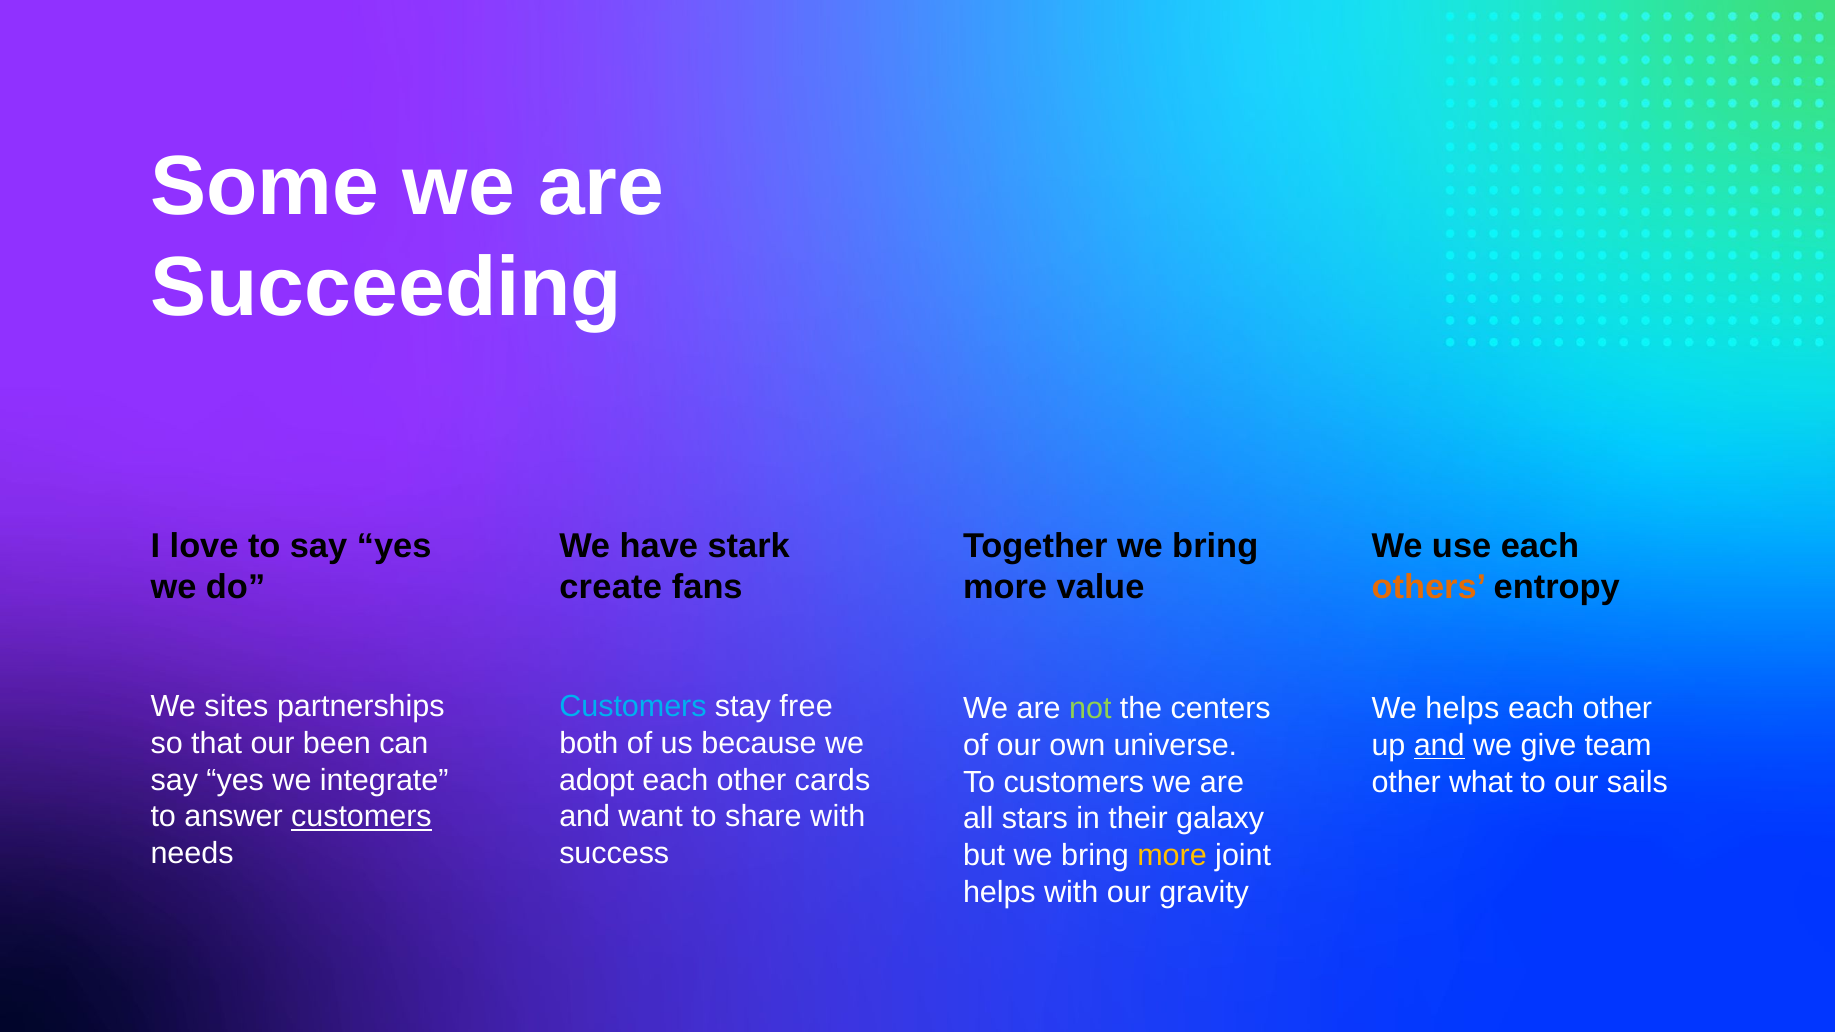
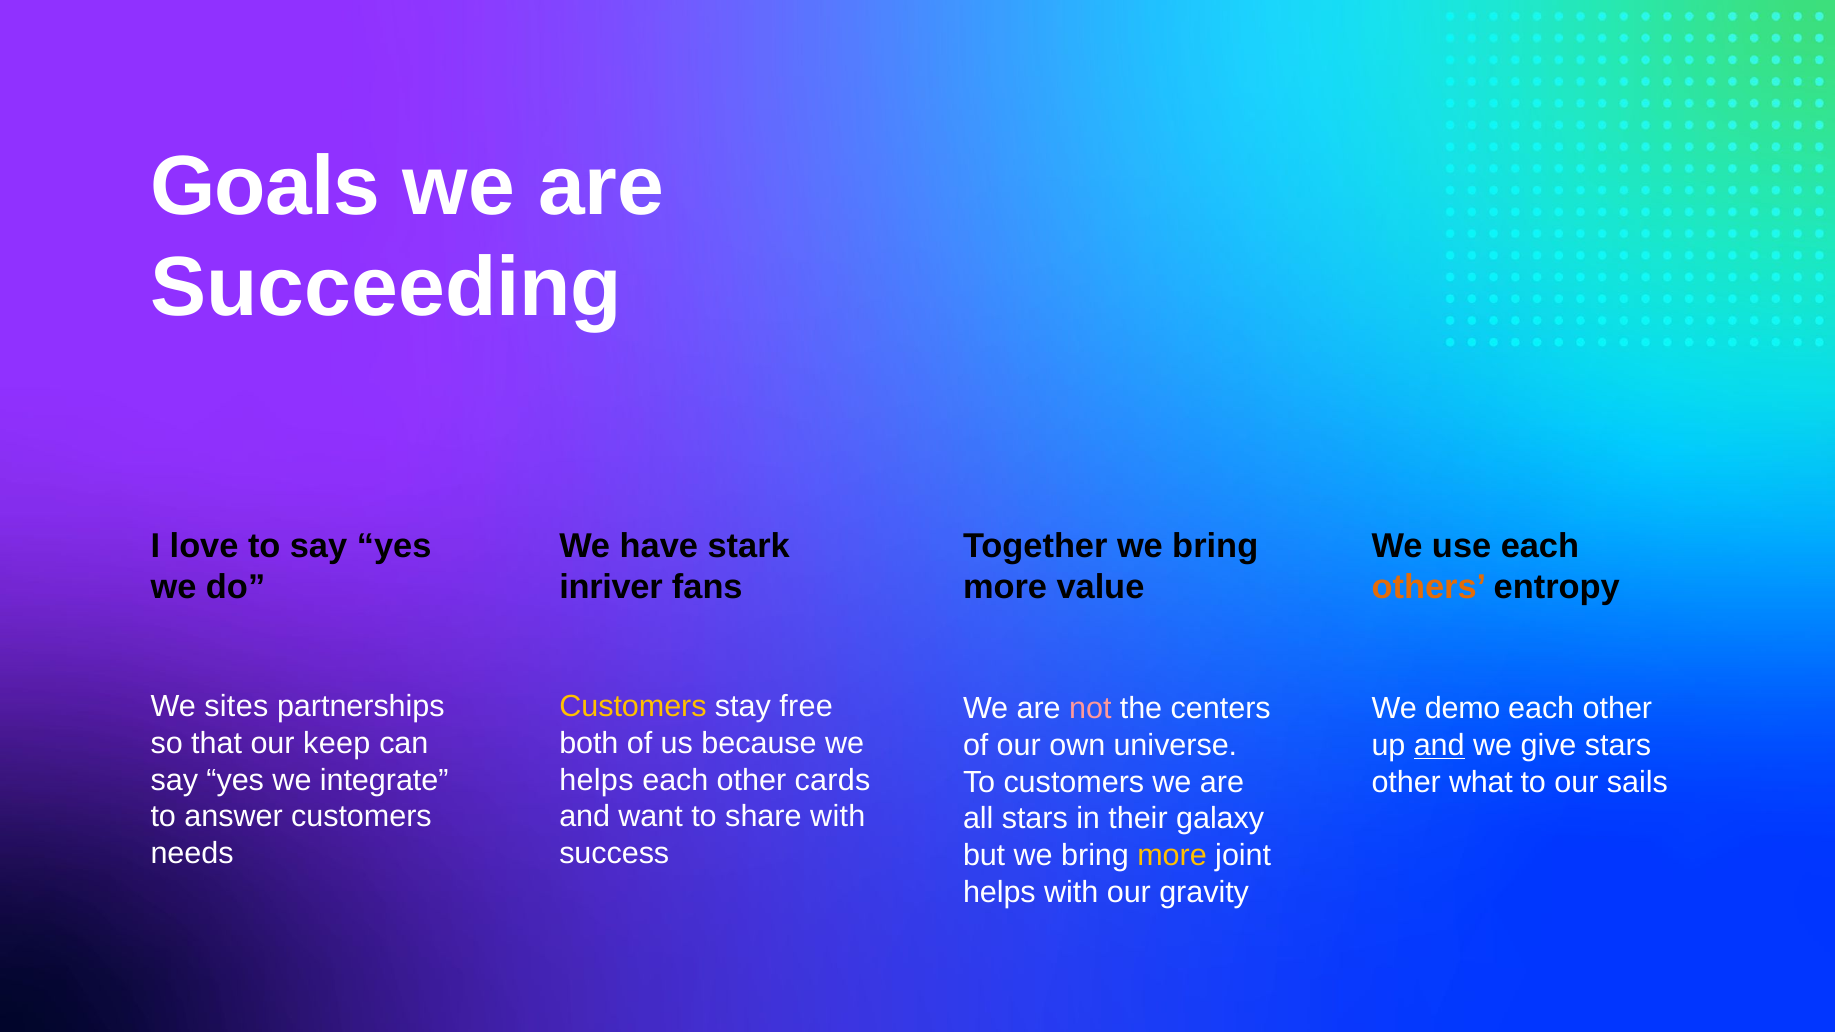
Some: Some -> Goals (266, 187)
create: create -> inriver (611, 587)
Customers colour: light blue -> yellow (633, 707)
not colour: light green -> pink (1090, 709)
We helps: helps -> demo (1463, 709)
been: been -> keep (337, 744)
give team: team -> stars (1618, 746)
adopt: adopt -> helps (596, 780)
customers underline: present -> none (361, 817)
